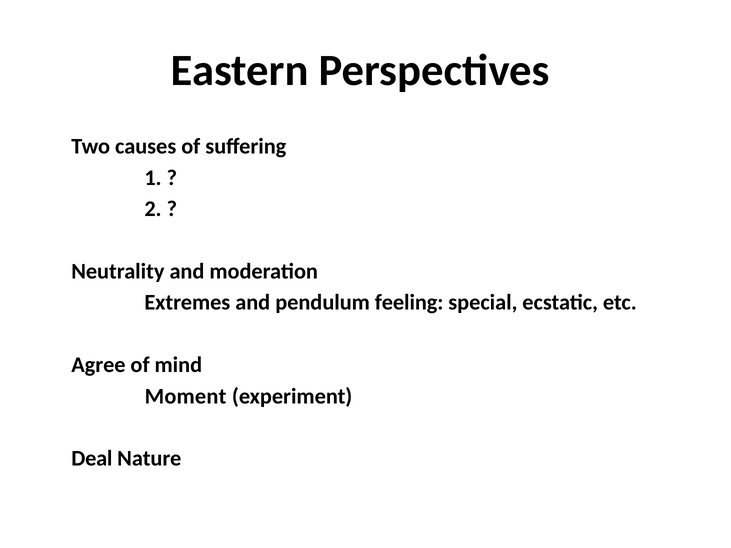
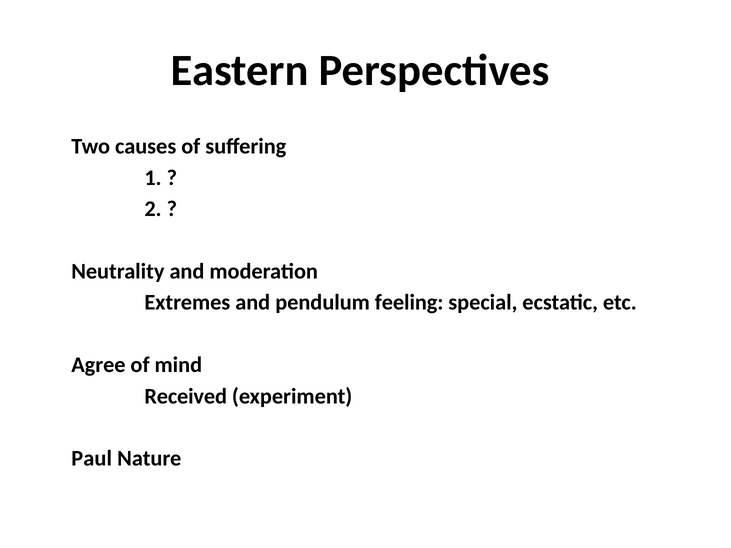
Moment: Moment -> Received (186, 396)
Deal: Deal -> Paul (92, 459)
